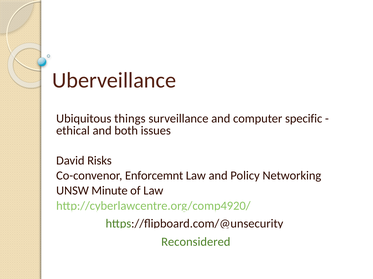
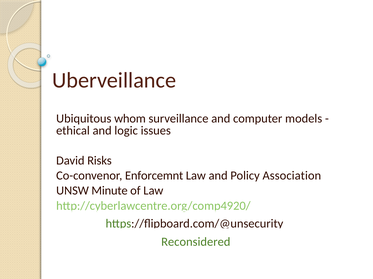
things: things -> whom (130, 119)
specific: specific -> models (304, 119)
both: both -> logic (126, 131)
Networking: Networking -> Association (292, 176)
